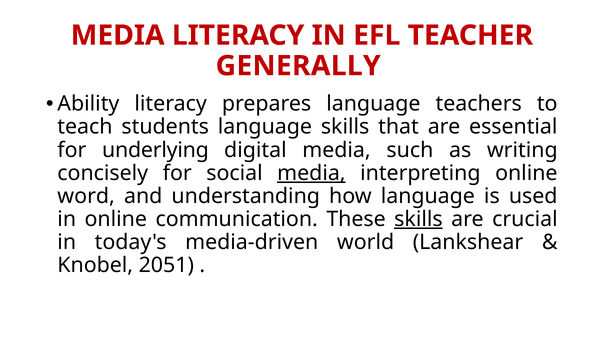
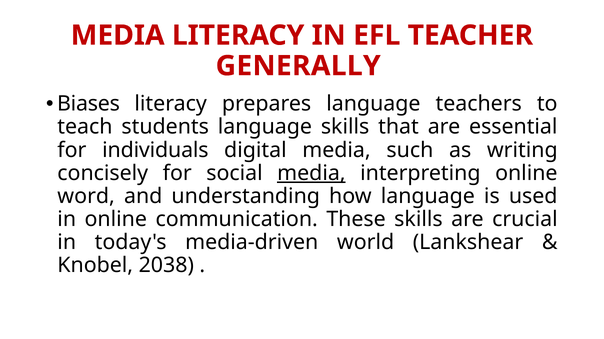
Ability: Ability -> Biases (88, 104)
underlying: underlying -> individuals (155, 150)
skills underline: present -> none (418, 220)
2051: 2051 -> 2038 (166, 266)
